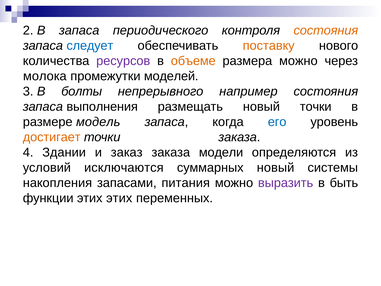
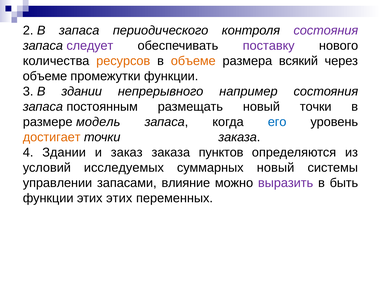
состояния colour: orange -> purple (326, 30)
следует colour: blue -> purple (90, 46)
поставку colour: orange -> purple (269, 46)
ресурсов colour: purple -> orange (123, 61)
размера можно: можно -> всякий (298, 61)
молока: молока -> объеме (45, 76)
промежутки моделей: моделей -> функции (171, 76)
В болты: болты -> здании (82, 91)
выполнения: выполнения -> постоянным (102, 107)
модели: модели -> пунктов (221, 152)
исключаются: исключаются -> исследуемых (124, 168)
накопления: накопления -> управлении (58, 183)
питания: питания -> влияние (186, 183)
